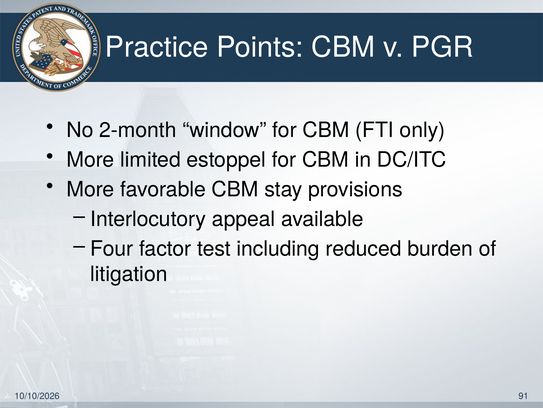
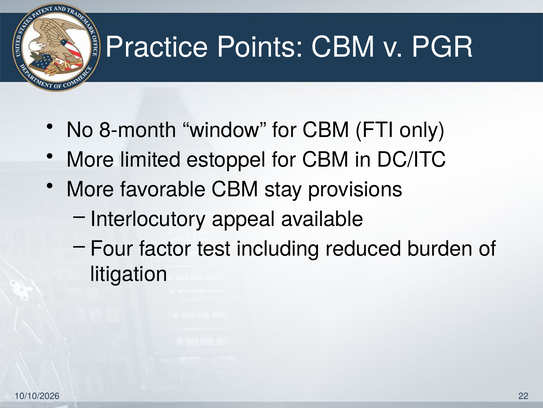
2-month: 2-month -> 8-month (138, 130)
91: 91 -> 22 (523, 395)
